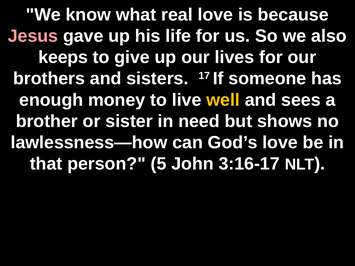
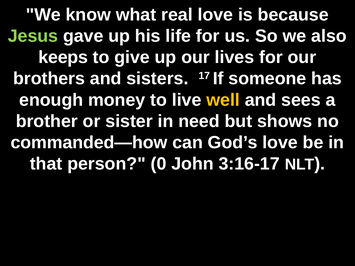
Jesus colour: pink -> light green (33, 36)
lawlessness—how: lawlessness—how -> commanded—how (89, 143)
5: 5 -> 0 (159, 164)
